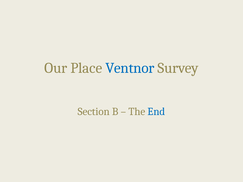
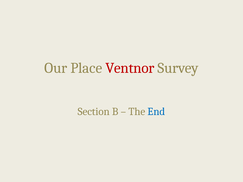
Ventnor colour: blue -> red (130, 68)
